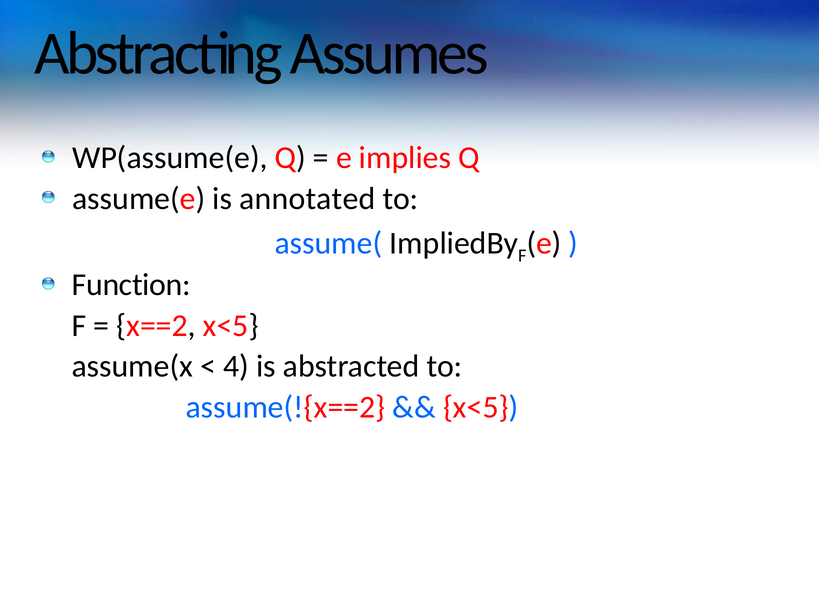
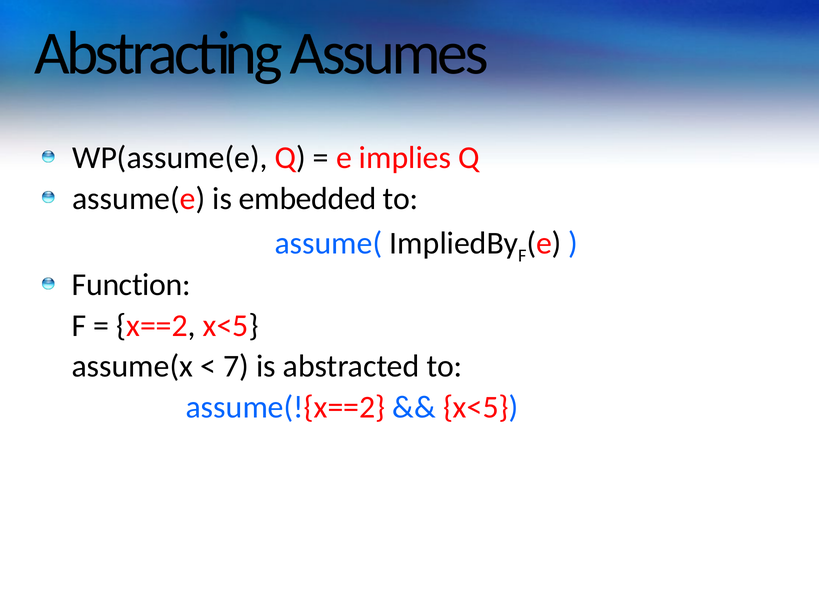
annotated: annotated -> embedded (308, 199)
4: 4 -> 7 (236, 367)
